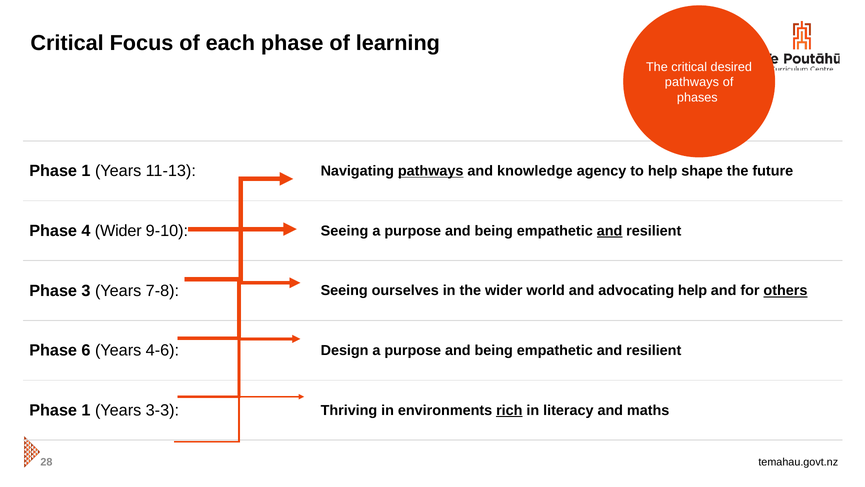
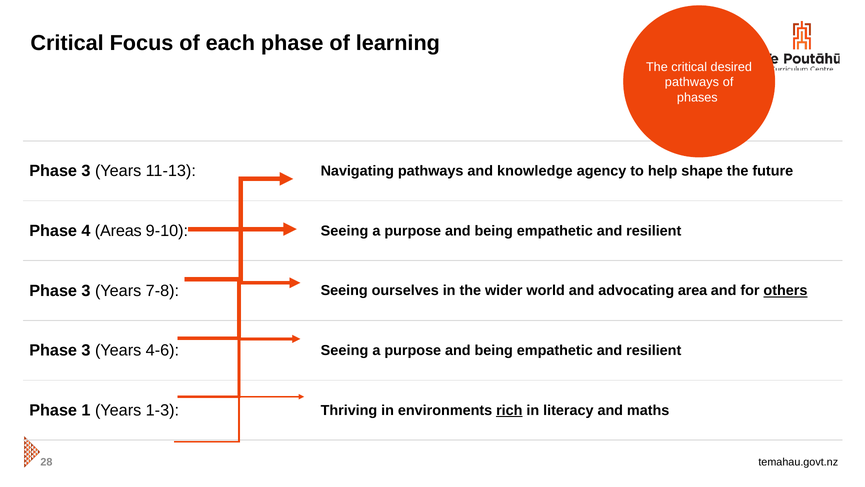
1: 1 -> 3 (86, 171)
pathways underline: present -> none (431, 171)
4 Wider: Wider -> Areas (118, 231)
and underline: present -> none (610, 231)
advocating help: help -> area (693, 290)
6: 6 -> 3 (86, 350)
4-6 Design: Design -> Seeing (345, 350)
3-3: 3-3 -> 1-3 (162, 410)
